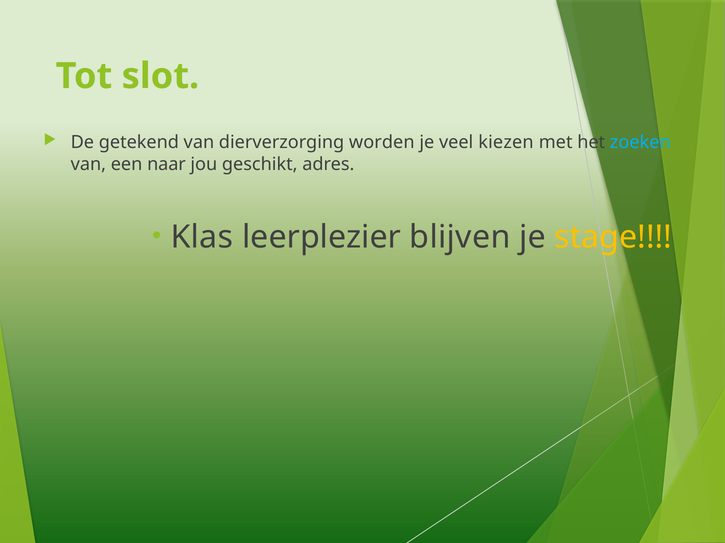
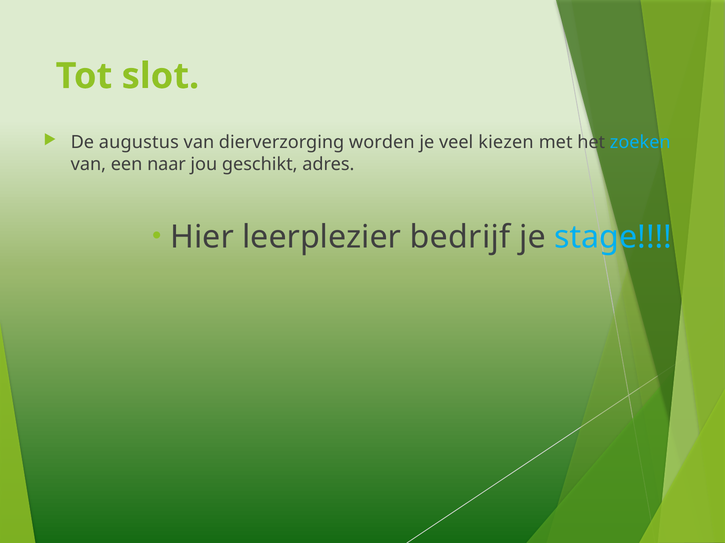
getekend: getekend -> augustus (139, 143)
Klas: Klas -> Hier (202, 237)
blijven: blijven -> bedrijf (460, 237)
stage colour: yellow -> light blue (613, 237)
